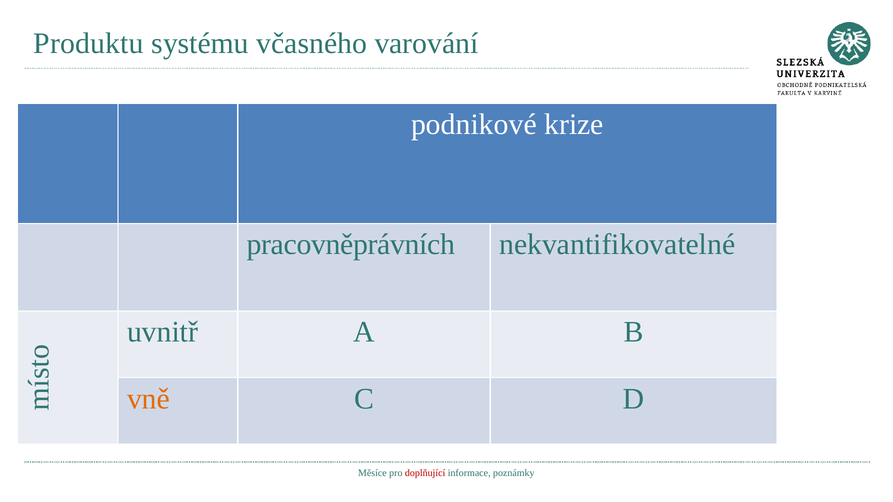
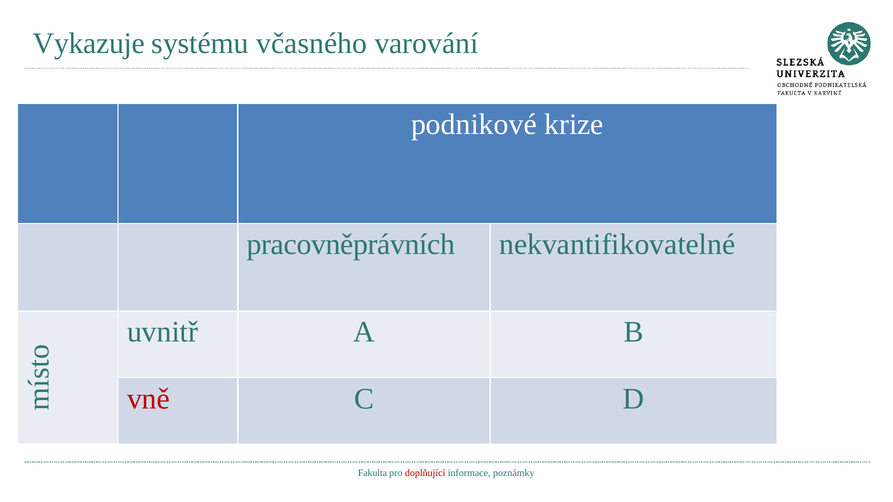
Produktu: Produktu -> Vykazuje (89, 43)
vně colour: orange -> red (149, 399)
Měsíce: Měsíce -> Fakulta (372, 473)
